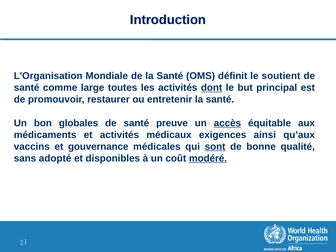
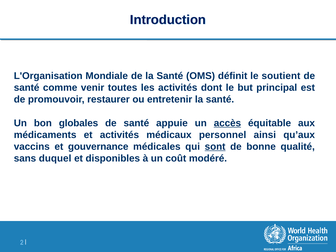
large: large -> venir (93, 88)
dont underline: present -> none (212, 88)
preuve: preuve -> appuie (172, 123)
exigences: exigences -> personnel (223, 135)
adopté: adopté -> duquel (55, 158)
modéré underline: present -> none (208, 158)
